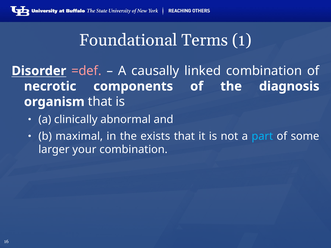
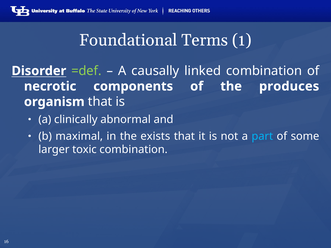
=def colour: pink -> light green (86, 71)
diagnosis: diagnosis -> produces (289, 86)
your: your -> toxic (84, 150)
